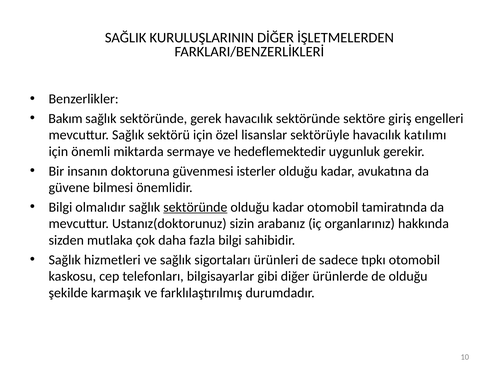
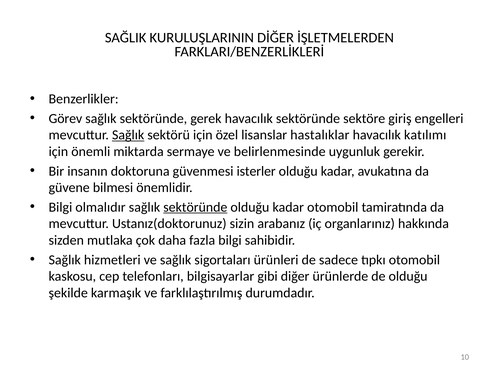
Bakım: Bakım -> Görev (65, 119)
Sağlık underline: none -> present (128, 135)
sektörüyle: sektörüyle -> hastalıklar (320, 135)
hedeflemektedir: hedeflemektedir -> belirlenmesinde (280, 152)
